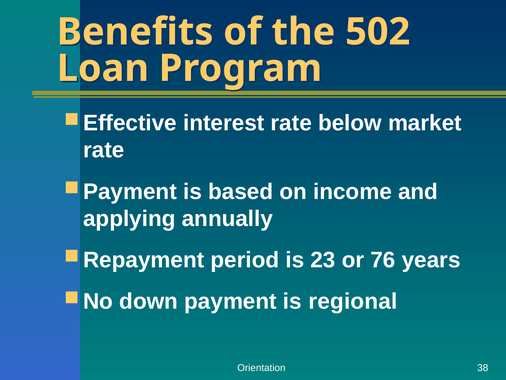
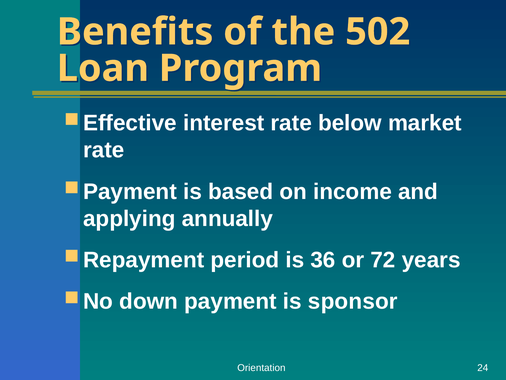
23: 23 -> 36 (323, 260)
76: 76 -> 72 (383, 260)
regional: regional -> sponsor (353, 301)
38: 38 -> 24 (483, 368)
